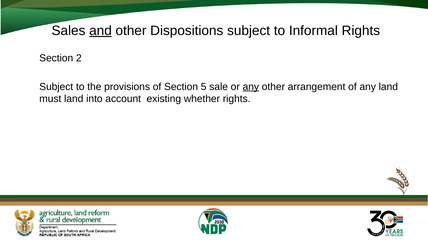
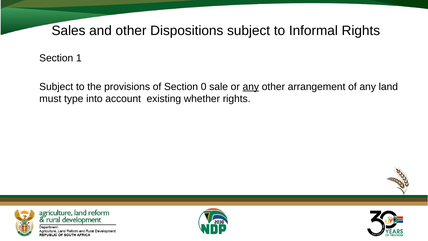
and underline: present -> none (101, 31)
2: 2 -> 1 (79, 58)
5: 5 -> 0 (204, 87)
must land: land -> type (74, 99)
